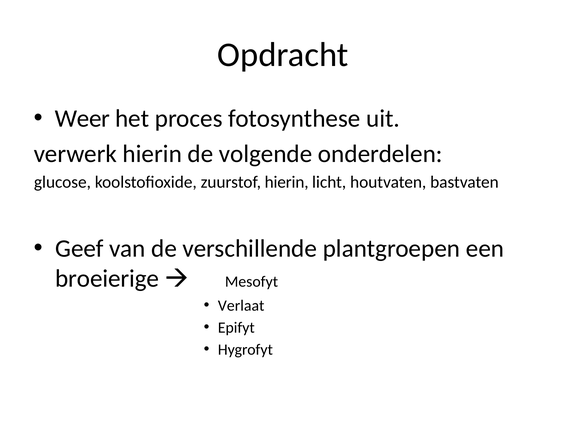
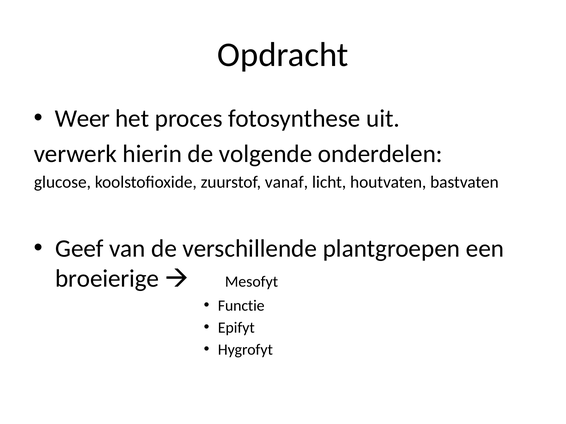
zuurstof hierin: hierin -> vanaf (286, 182)
Verlaat: Verlaat -> Functie (241, 306)
